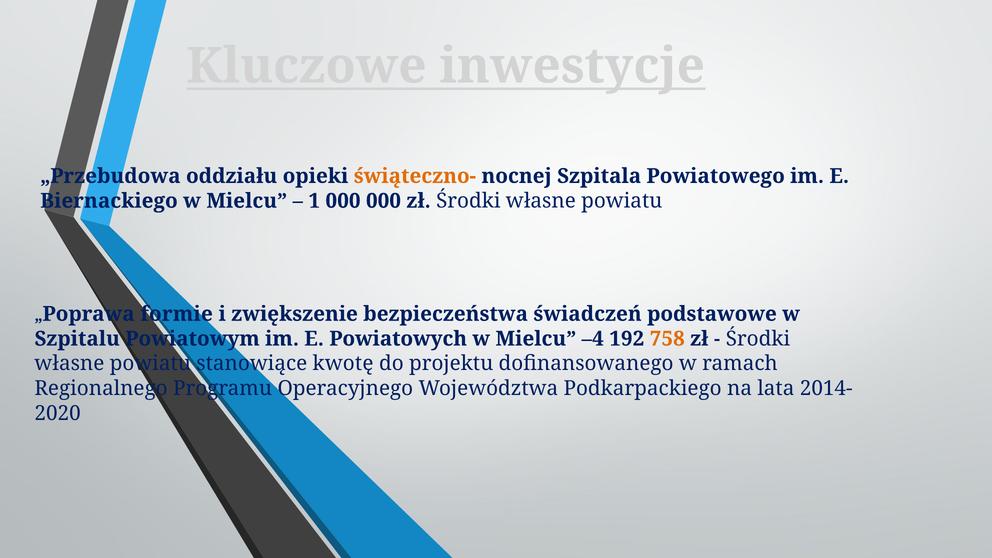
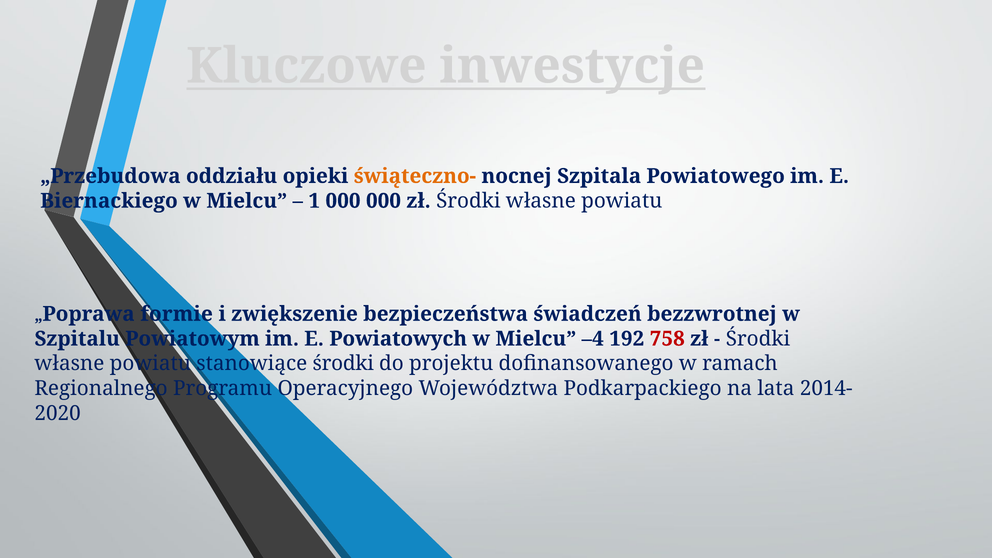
podstawowe: podstawowe -> bezzwrotnej (712, 314)
758 colour: orange -> red (667, 339)
stanowiące kwotę: kwotę -> środki (343, 364)
